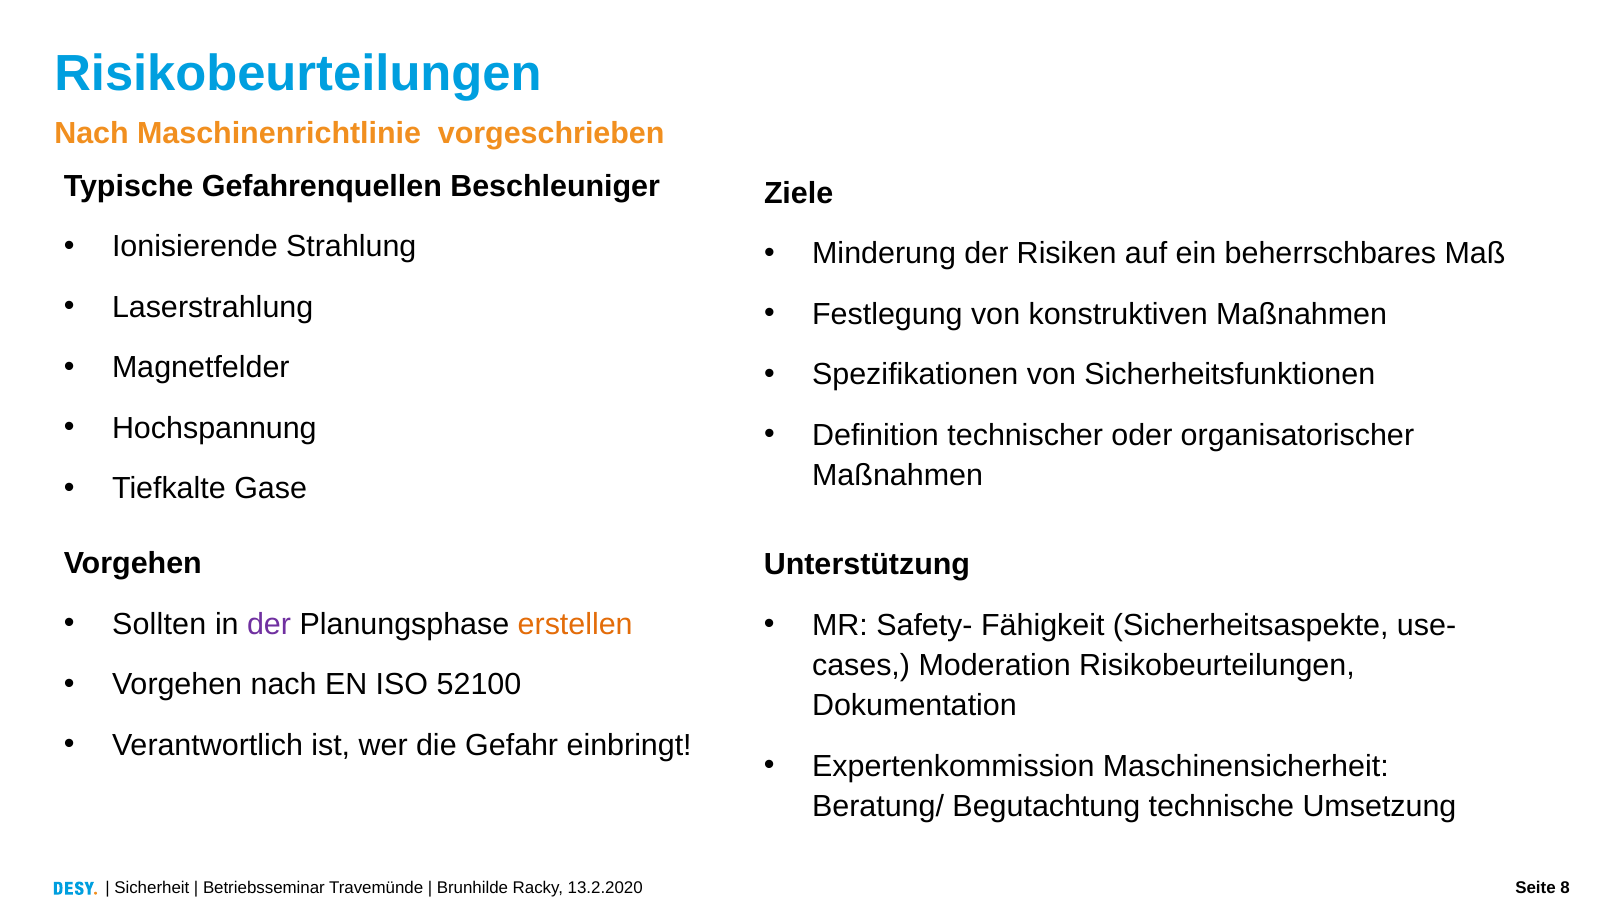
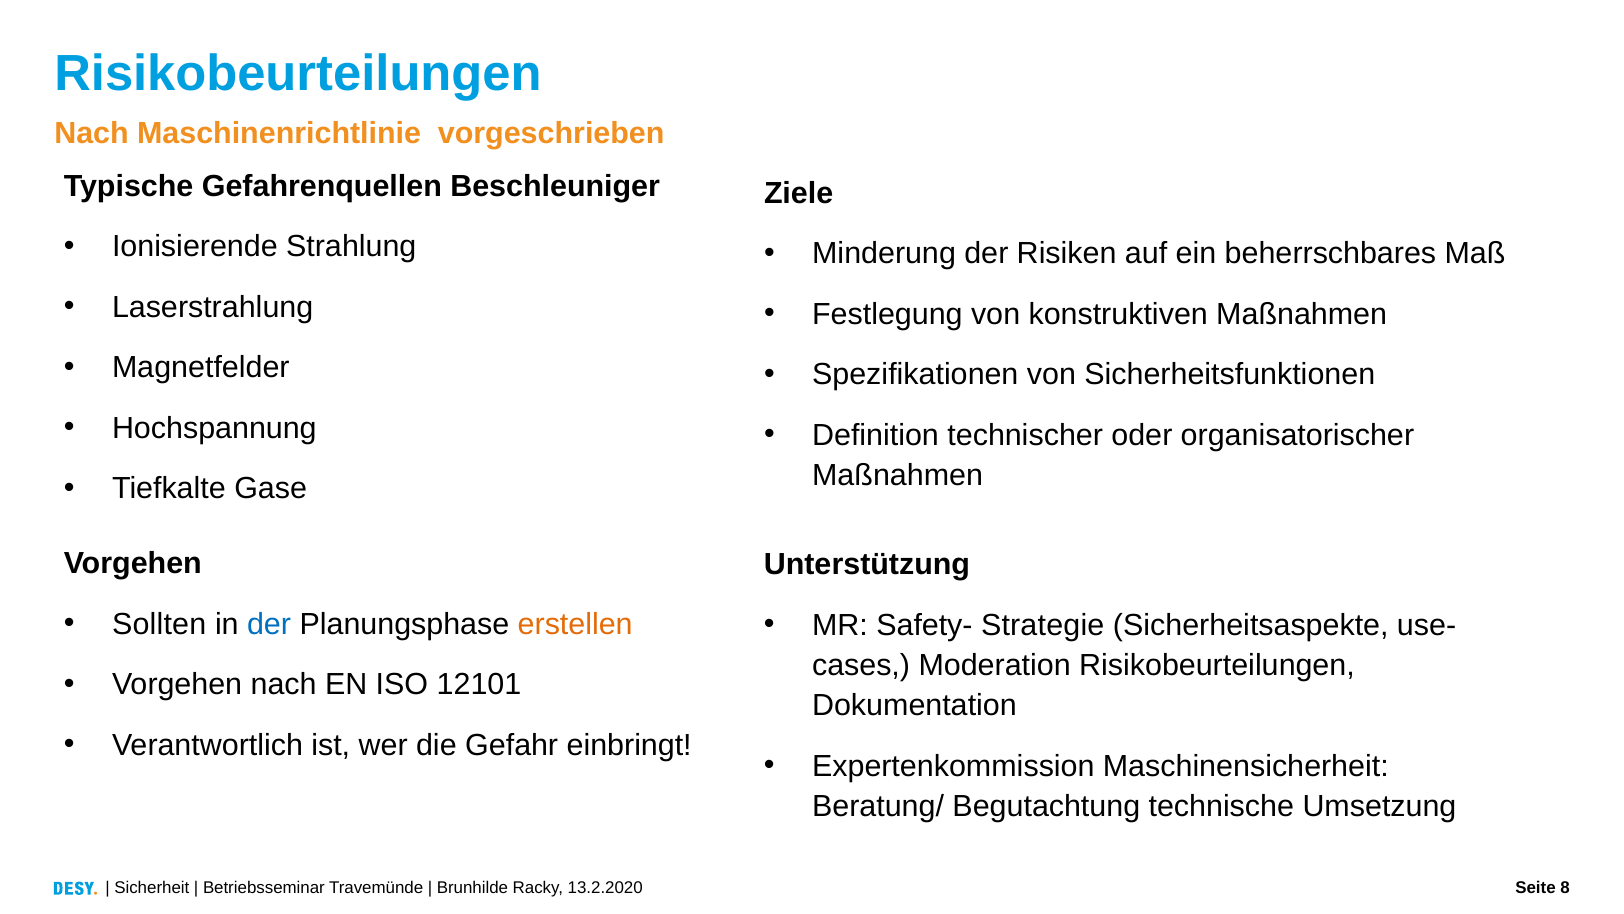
der colour: purple -> blue (269, 624)
Fähigkeit: Fähigkeit -> Strategie (1043, 625)
52100: 52100 -> 12101 (479, 684)
